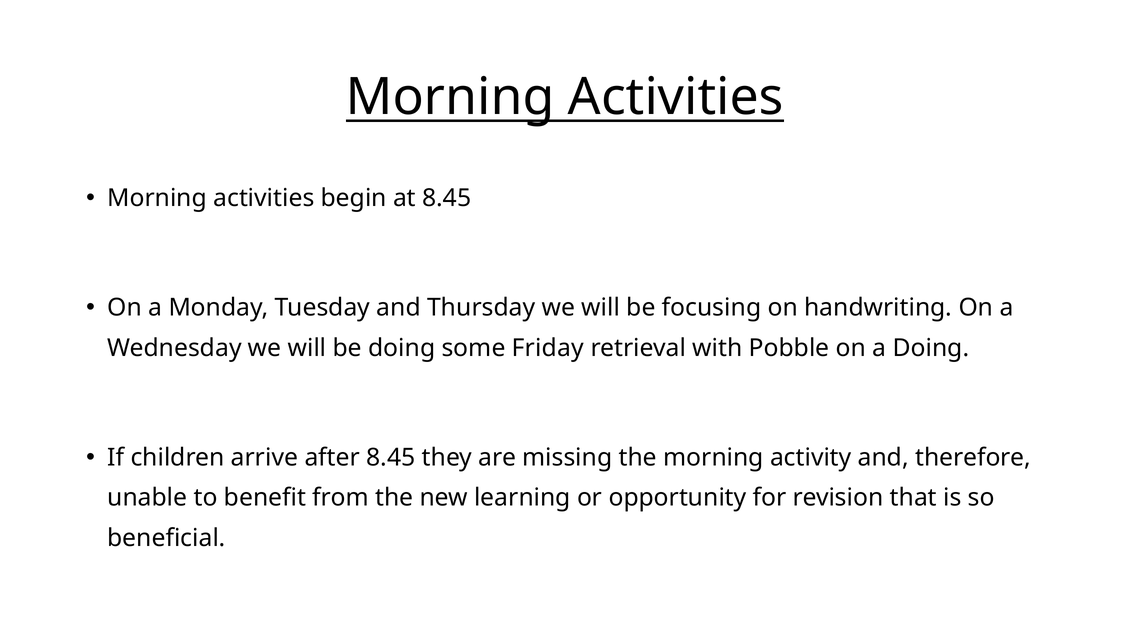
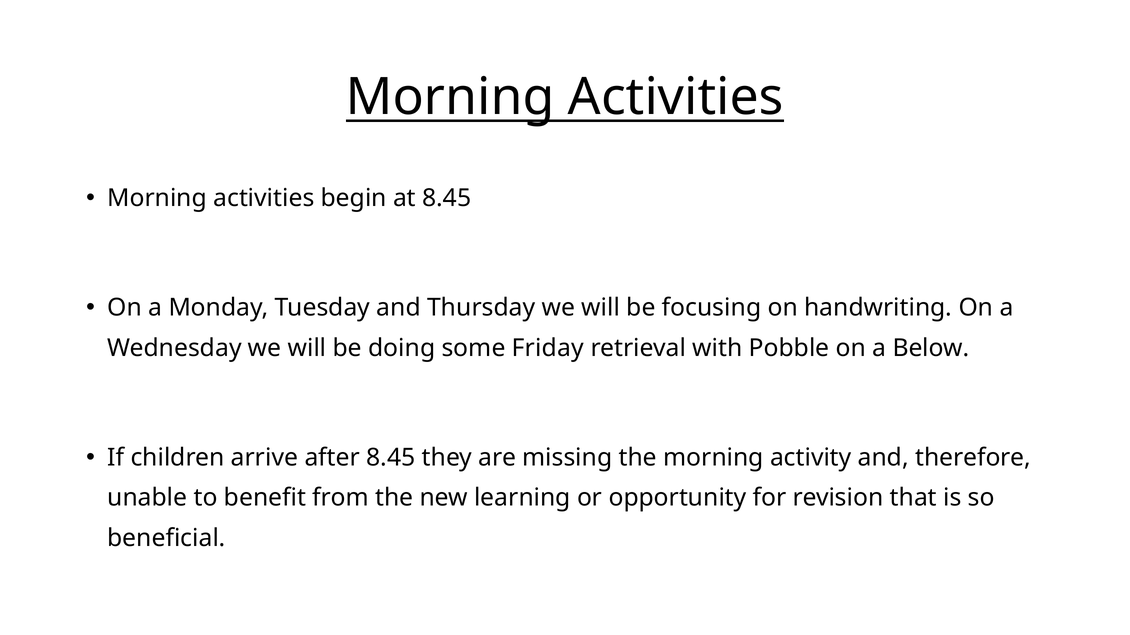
a Doing: Doing -> Below (931, 348)
